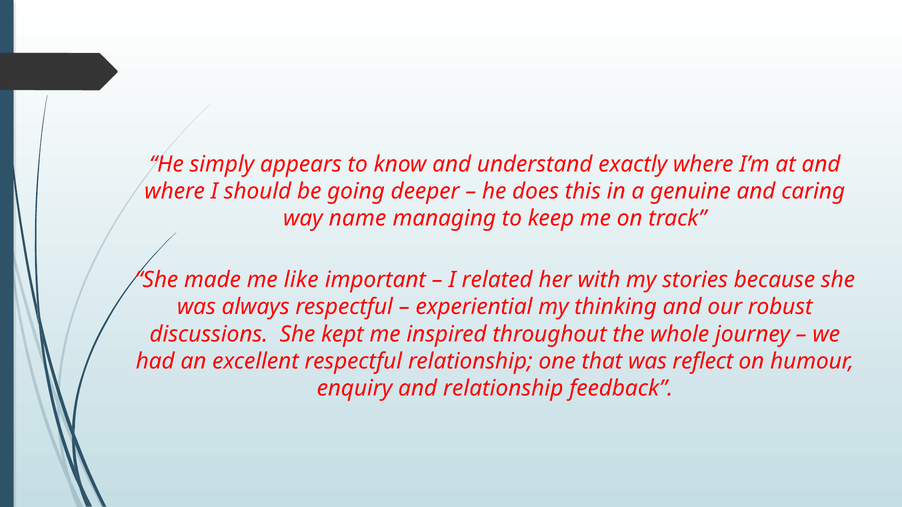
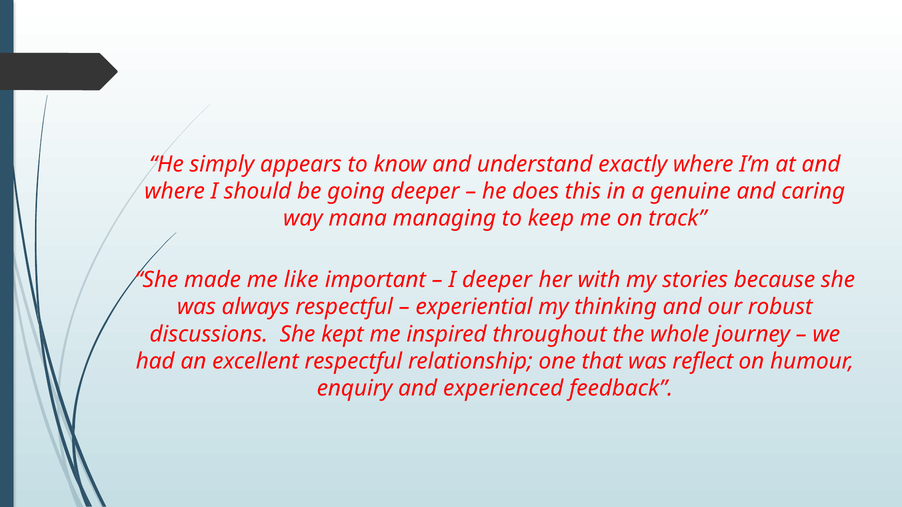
name: name -> mana (358, 219)
I related: related -> deeper (497, 280)
and relationship: relationship -> experienced (503, 388)
